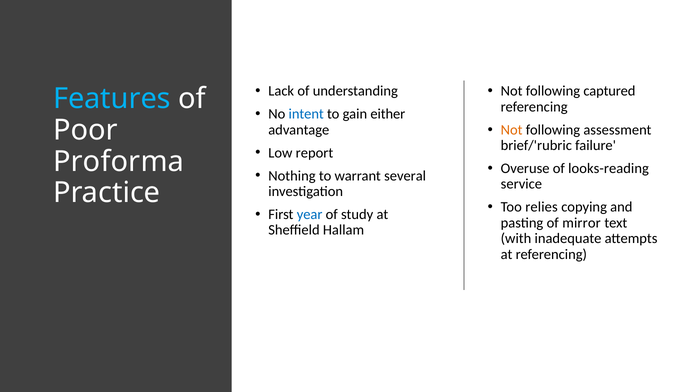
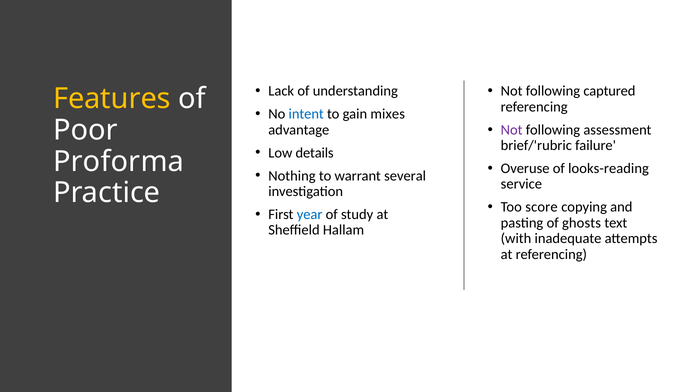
Features colour: light blue -> yellow (112, 99)
either: either -> mixes (388, 114)
Not colour: orange -> purple (512, 130)
report: report -> details (315, 153)
relies: relies -> score (542, 207)
mirror: mirror -> ghosts (582, 223)
